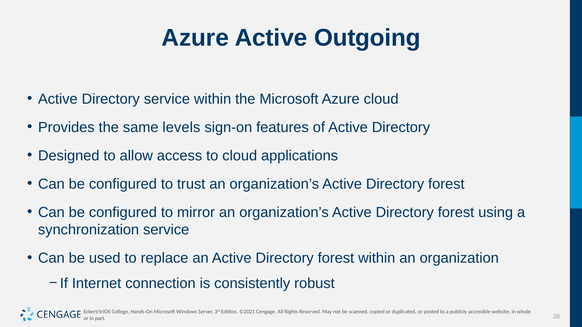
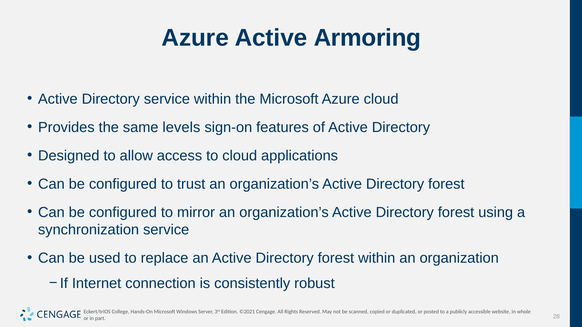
Outgoing: Outgoing -> Armoring (367, 38)
